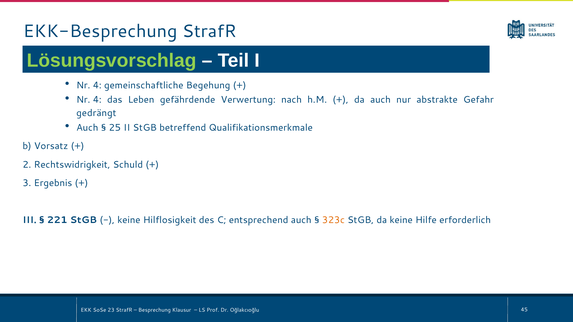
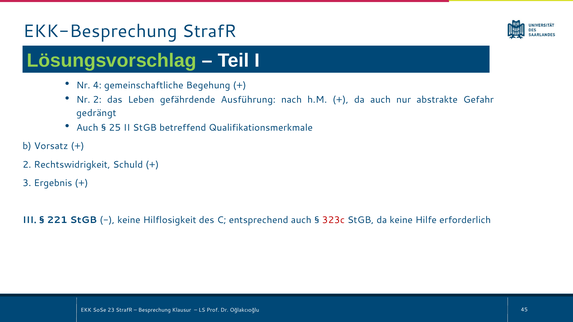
4: 4 -> 2 (97, 100)
Verwertung: Verwertung -> Ausführung (248, 100)
323c colour: orange -> red (333, 220)
